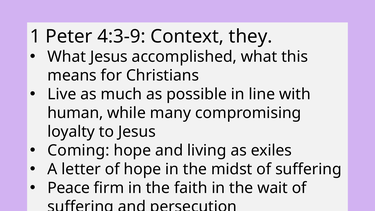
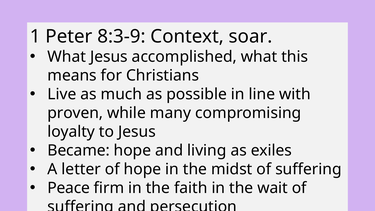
4:3-9: 4:3-9 -> 8:3-9 (121, 36)
they: they -> soar (251, 36)
human: human -> proven (75, 113)
Coming: Coming -> Became (79, 150)
